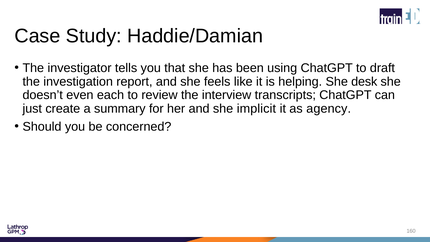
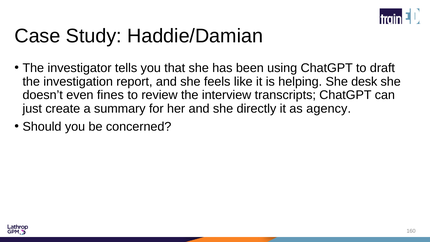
each: each -> fines (110, 95)
implicit: implicit -> directly (256, 109)
